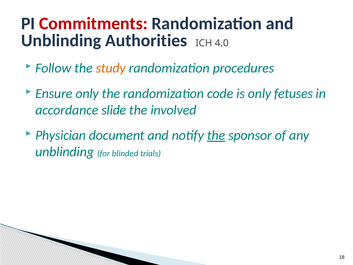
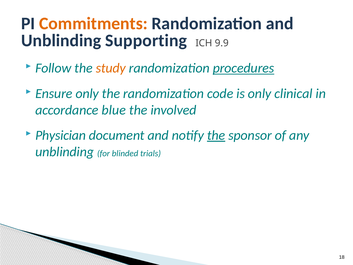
Commitments colour: red -> orange (93, 23)
Authorities: Authorities -> Supporting (146, 40)
4.0: 4.0 -> 9.9 (222, 43)
procedures underline: none -> present (244, 68)
fetuses: fetuses -> clinical (293, 93)
slide: slide -> blue (114, 110)
